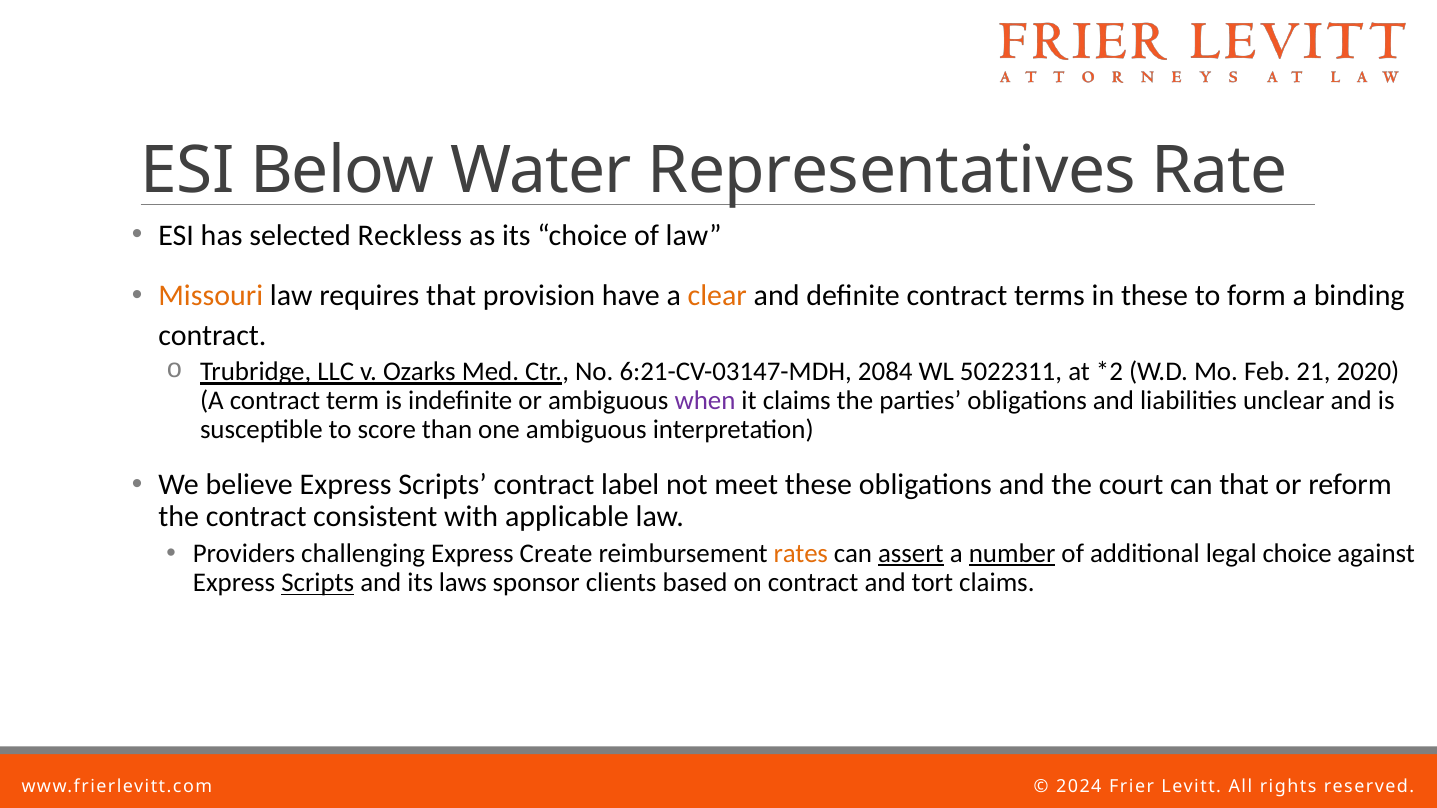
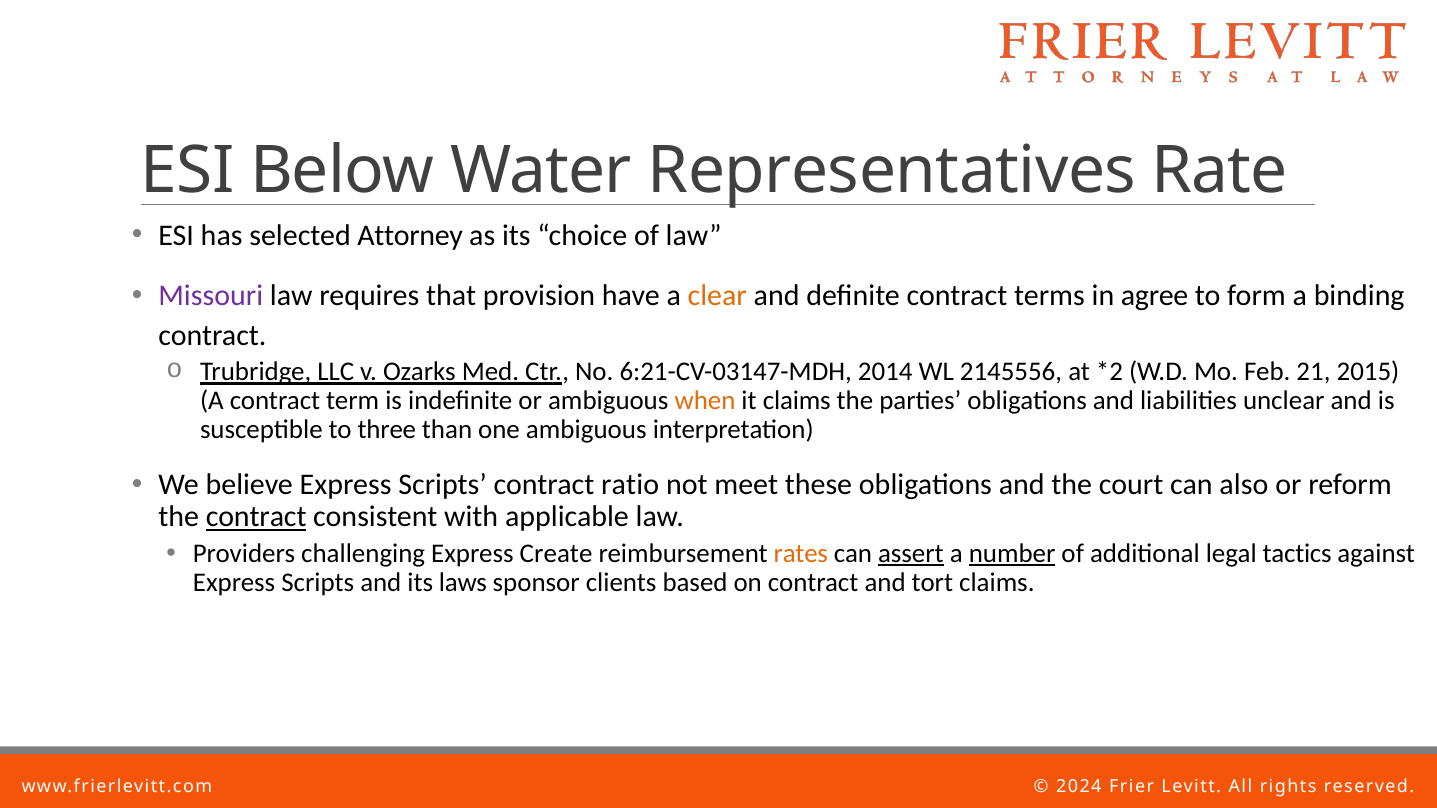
Reckless: Reckless -> Attorney (410, 236)
Missouri colour: orange -> purple (211, 296)
in these: these -> agree (1155, 296)
2084: 2084 -> 2014 (885, 372)
5022311: 5022311 -> 2145556 (1011, 372)
2020: 2020 -> 2015 (1368, 372)
when colour: purple -> orange (705, 401)
score: score -> three (387, 430)
label: label -> ratio (630, 485)
can that: that -> also (1244, 485)
contract underline: none -> present (256, 517)
legal choice: choice -> tactics (1297, 554)
Scripts underline: present -> none (318, 583)
